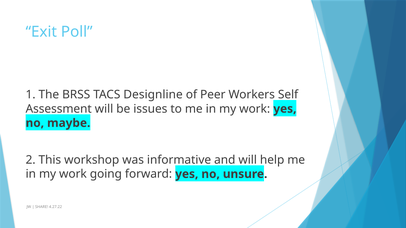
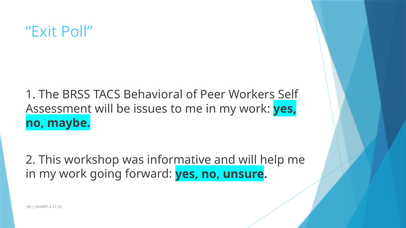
Designline: Designline -> Behavioral (153, 95)
